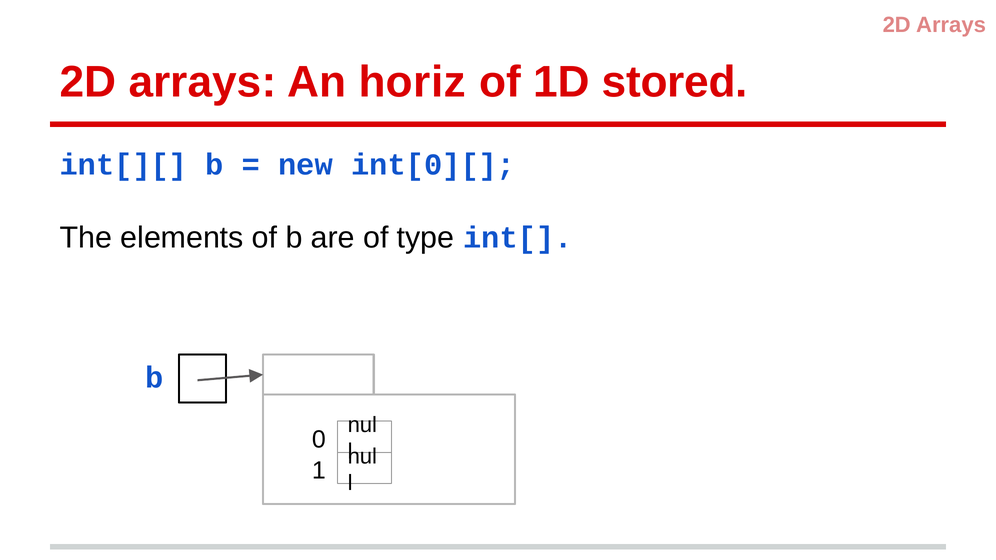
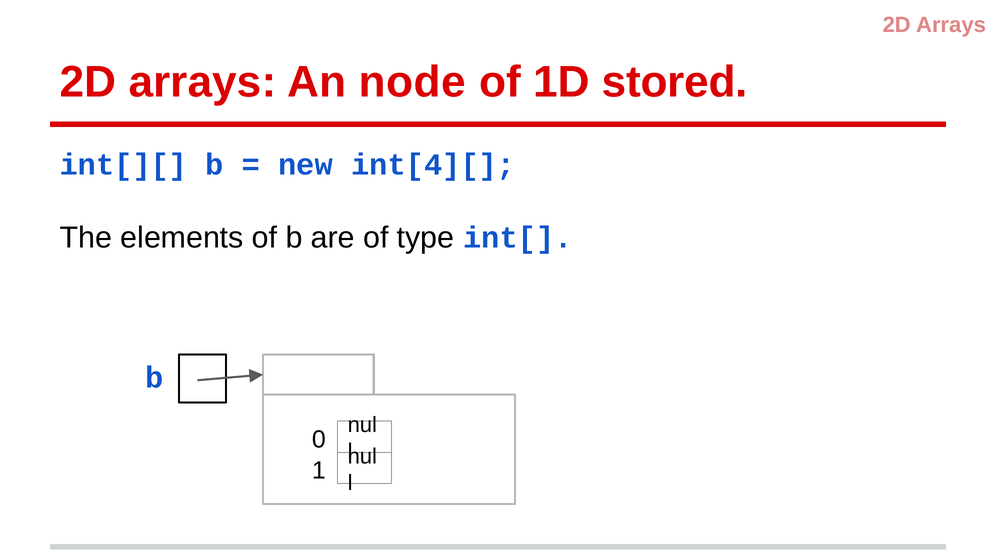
horiz: horiz -> node (412, 82)
int[0][: int[0][ -> int[4][ (433, 165)
